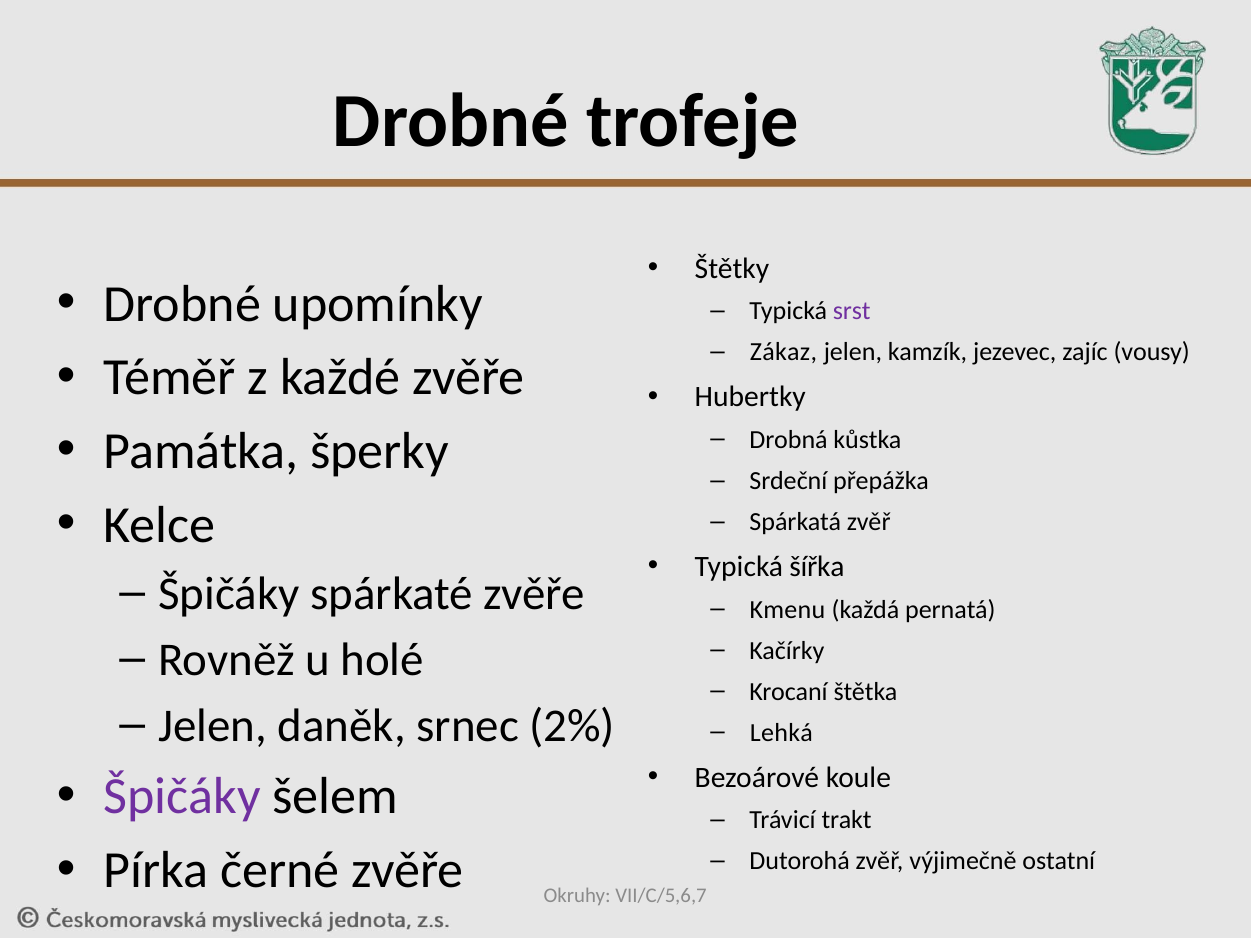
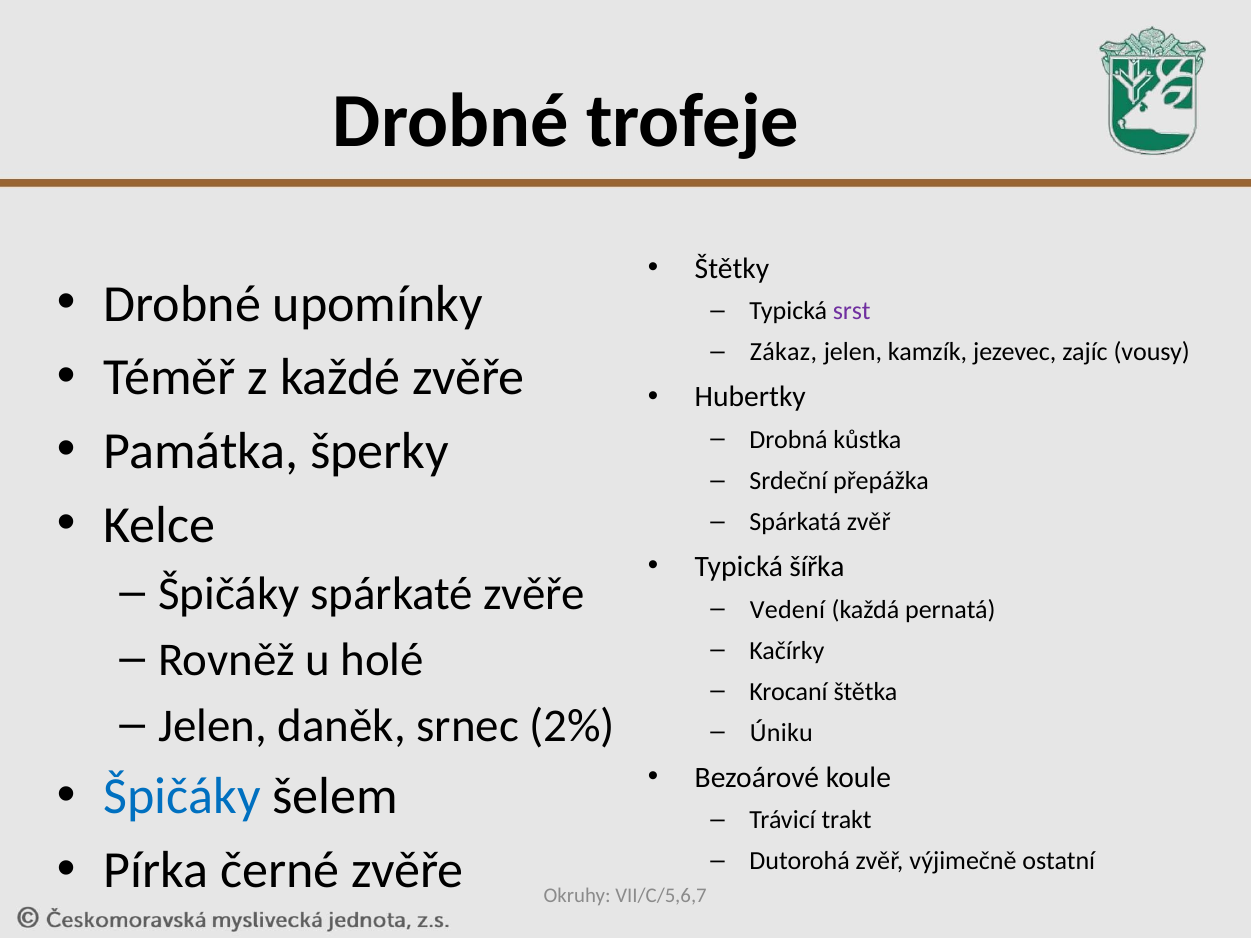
Kmenu: Kmenu -> Vedení (787, 610)
Lehká: Lehká -> Úniku (781, 733)
Špičáky colour: purple -> blue (182, 797)
